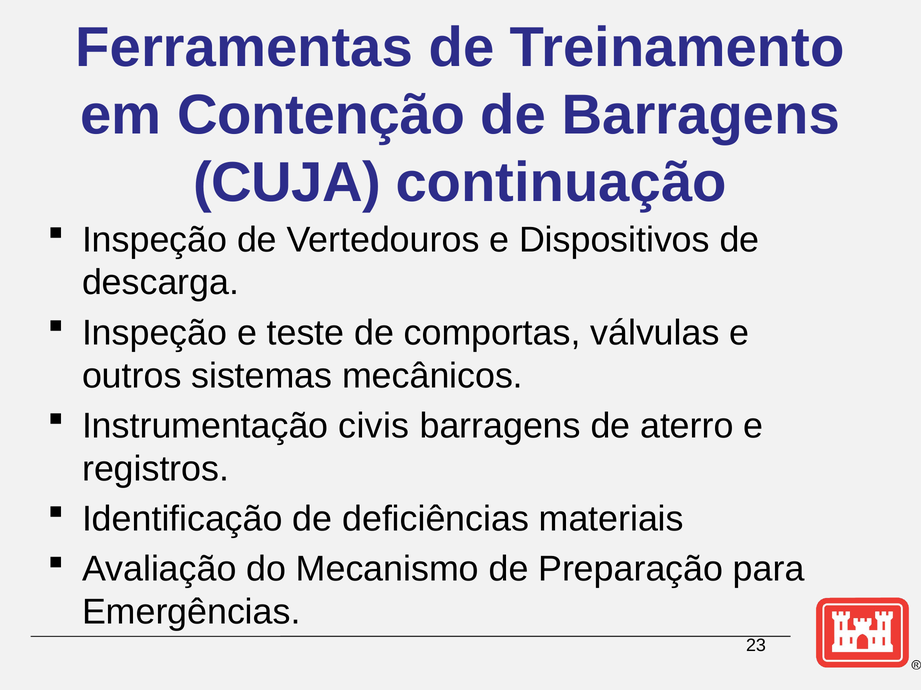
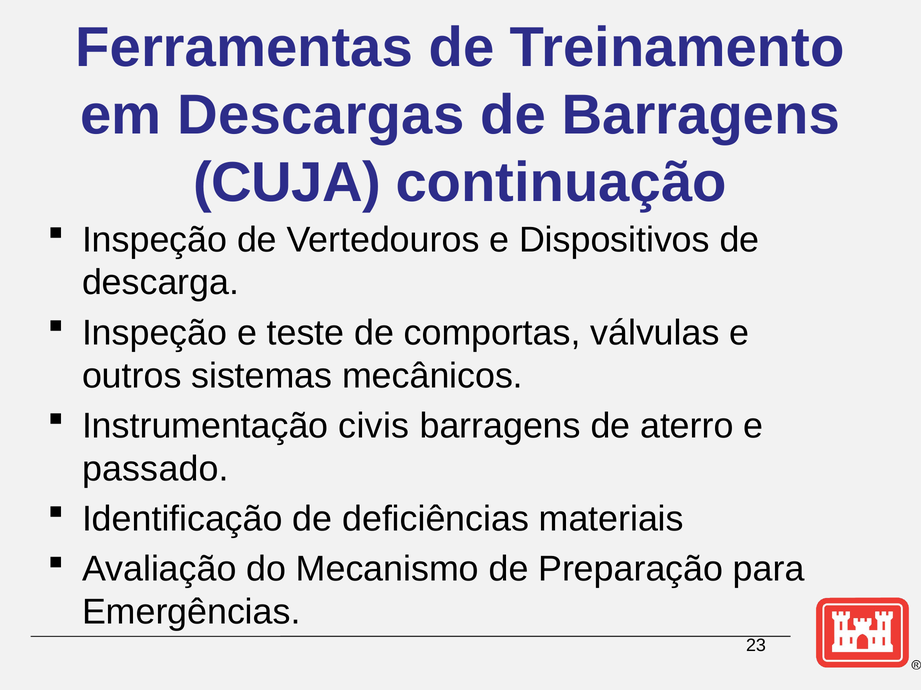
Contenção: Contenção -> Descargas (321, 115)
registros: registros -> passado (155, 469)
